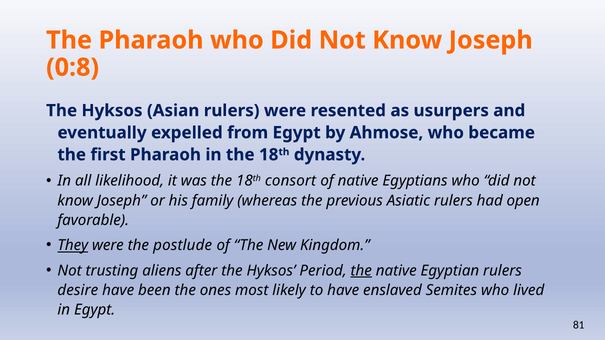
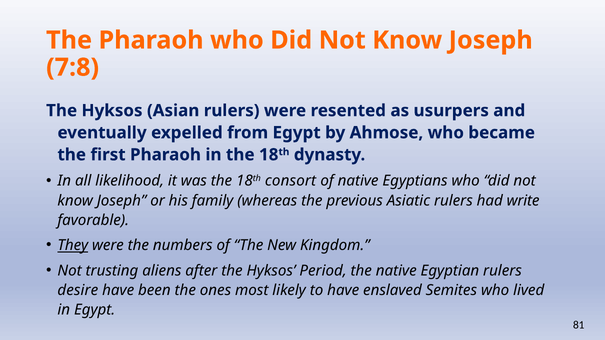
0:8: 0:8 -> 7:8 (73, 67)
open: open -> write (523, 201)
postlude: postlude -> numbers (183, 246)
the underline: present -> none (361, 271)
